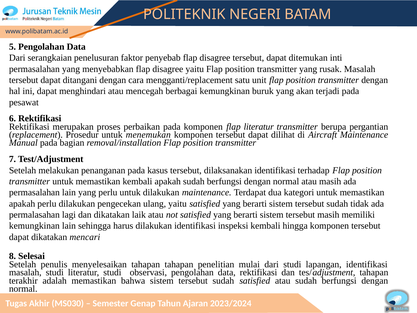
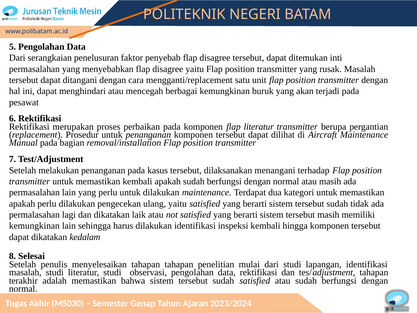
untuk menemukan: menemukan -> penanganan (148, 135)
dilaksanakan identifikasi: identifikasi -> menangani (275, 170)
mencari: mencari -> kedalam (85, 237)
